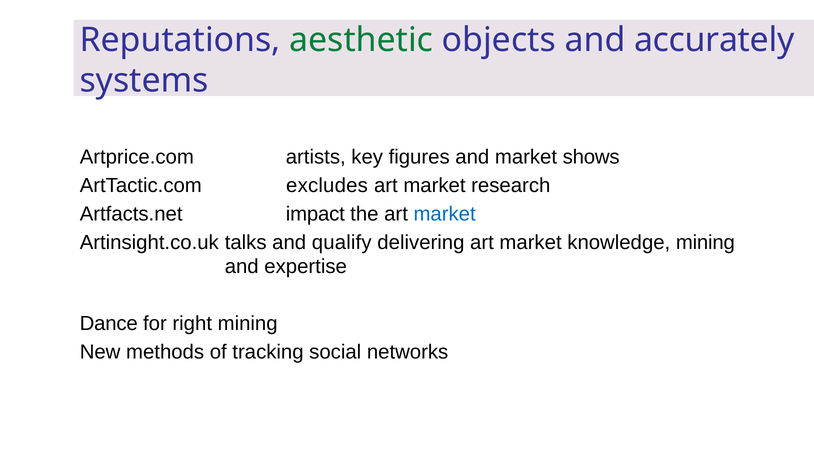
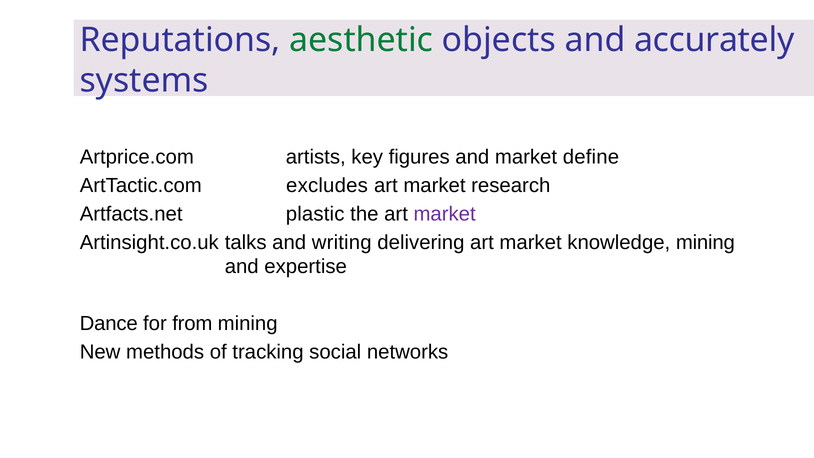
shows: shows -> define (591, 157)
impact: impact -> plastic (315, 214)
market colour: blue -> purple (445, 214)
qualify: qualify -> writing (342, 242)
right: right -> from (192, 324)
